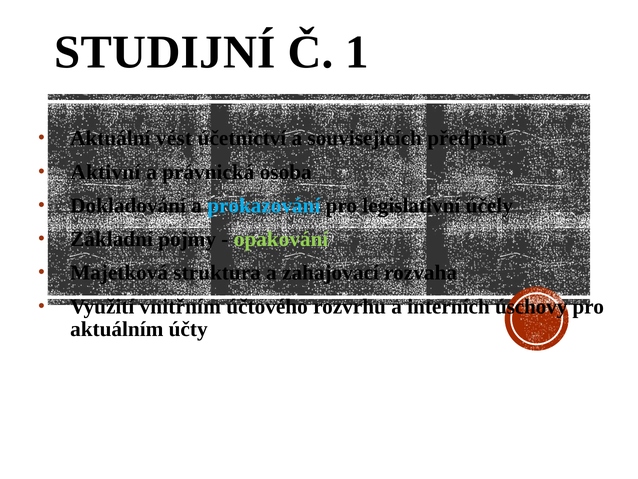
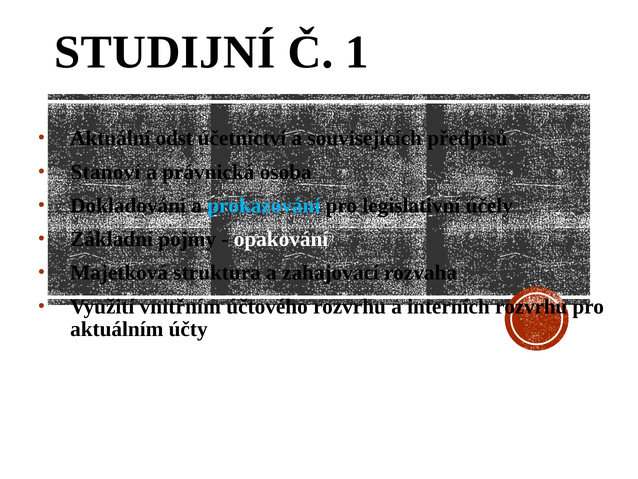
vést: vést -> odst (174, 138)
Aktivní: Aktivní -> Stanoví (105, 172)
opakování colour: light green -> white (281, 239)
interních úschovy: úschovy -> rozvrhu (531, 306)
